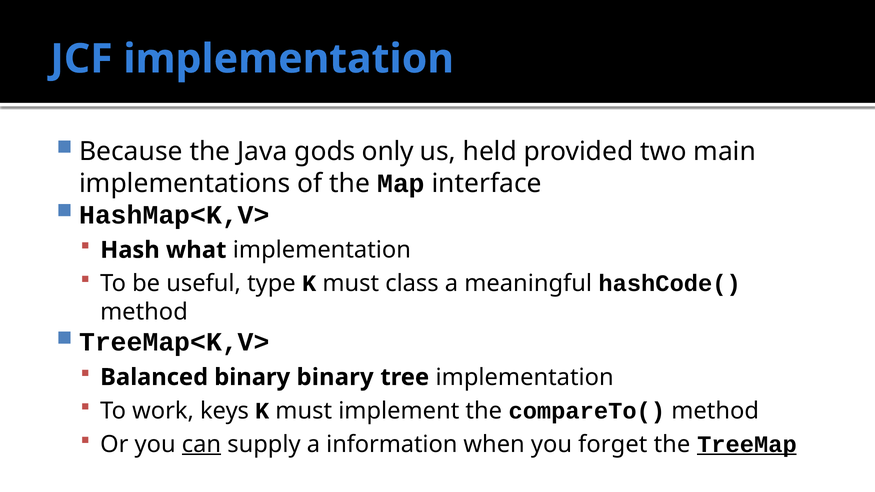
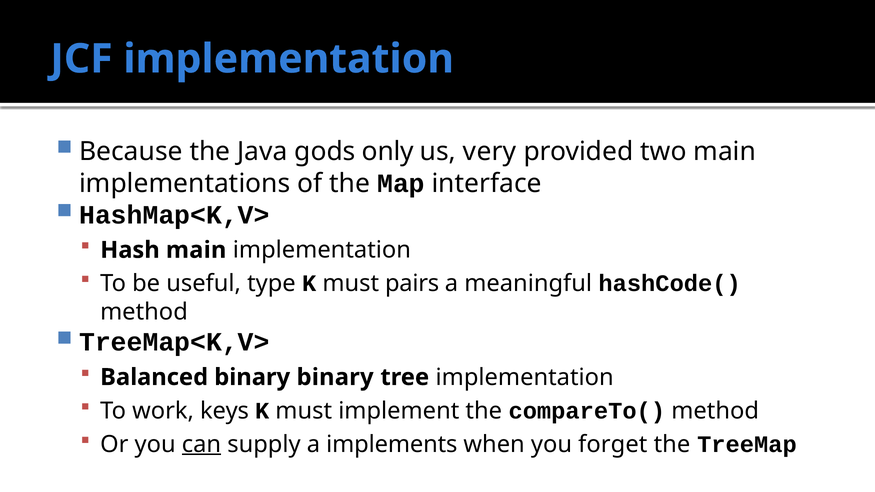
held: held -> very (490, 152)
Hash what: what -> main (196, 250)
class: class -> pairs (412, 284)
information: information -> implements (392, 444)
TreeMap underline: present -> none (747, 444)
